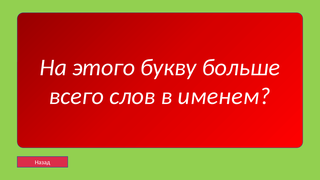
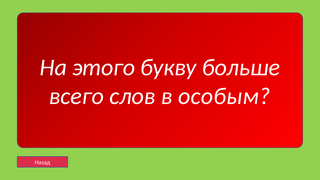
именем: именем -> особым (224, 96)
